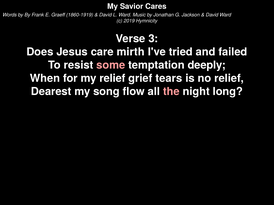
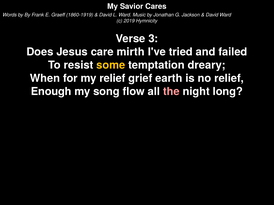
some colour: pink -> yellow (111, 65)
deeply: deeply -> dreary (207, 65)
tears: tears -> earth (169, 78)
Dearest: Dearest -> Enough (51, 92)
